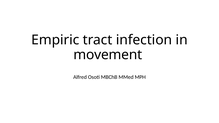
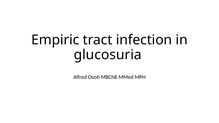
movement: movement -> glucosuria (108, 55)
